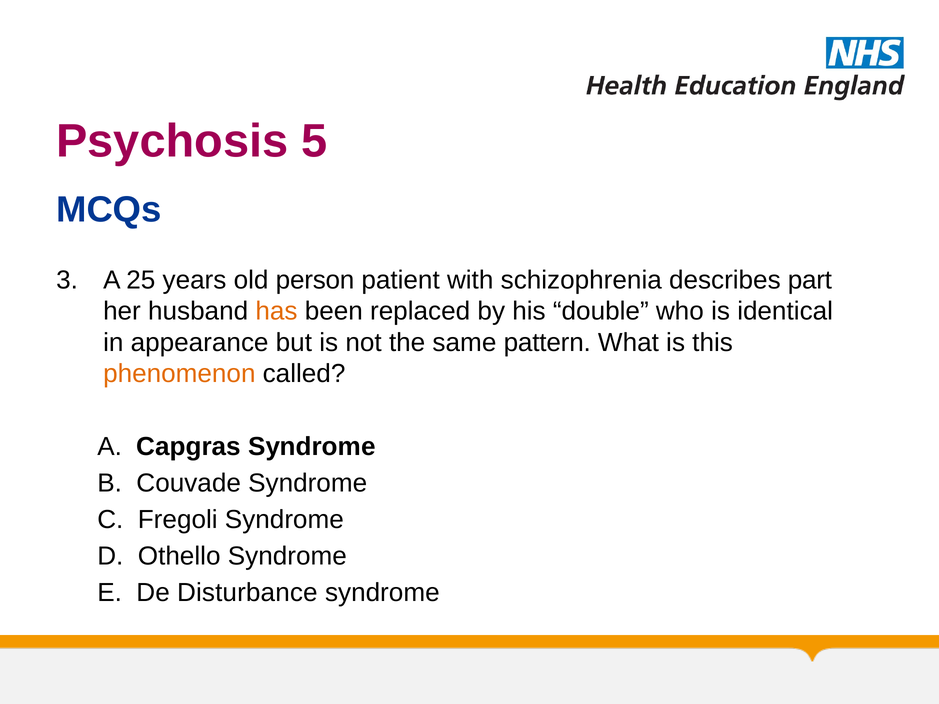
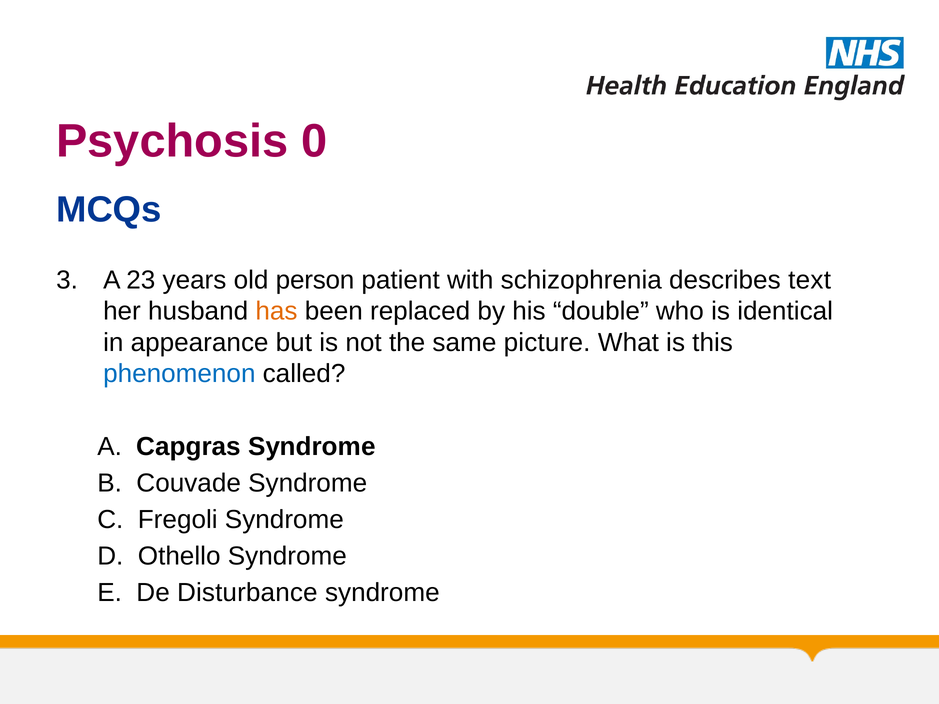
5: 5 -> 0 (314, 141)
25: 25 -> 23 (141, 280)
part: part -> text (810, 280)
pattern: pattern -> picture (547, 343)
phenomenon colour: orange -> blue (179, 374)
